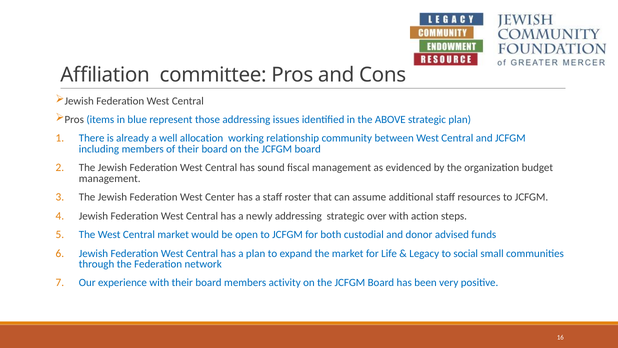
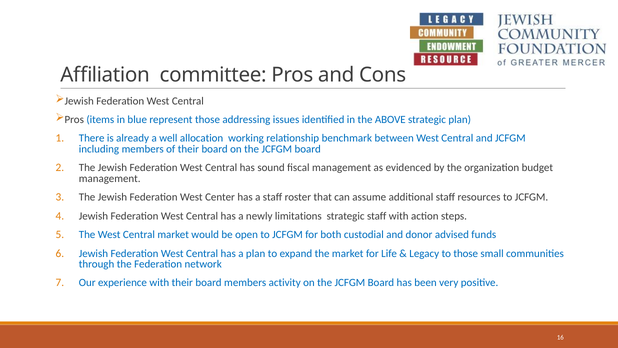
community: community -> benchmark (347, 138)
newly addressing: addressing -> limitations (298, 216)
strategic over: over -> staff (377, 216)
to social: social -> those (466, 253)
